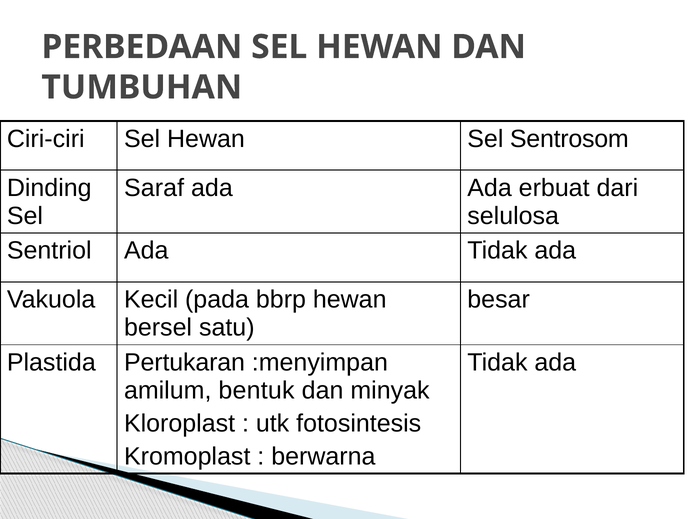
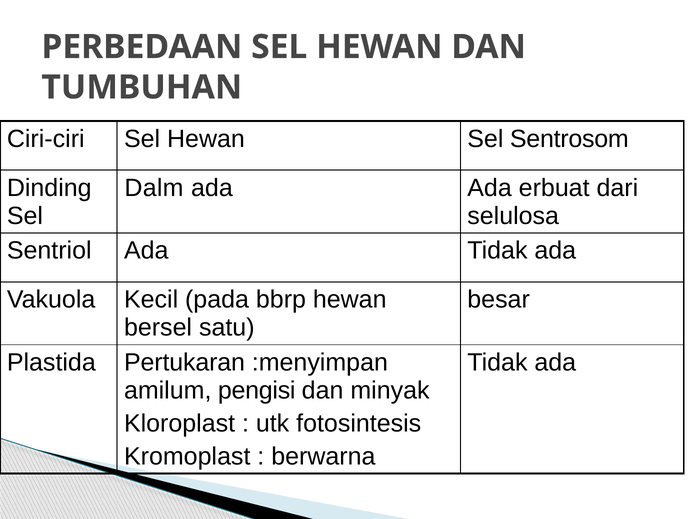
Saraf: Saraf -> Dalm (154, 188)
bentuk: bentuk -> pengisi (257, 390)
